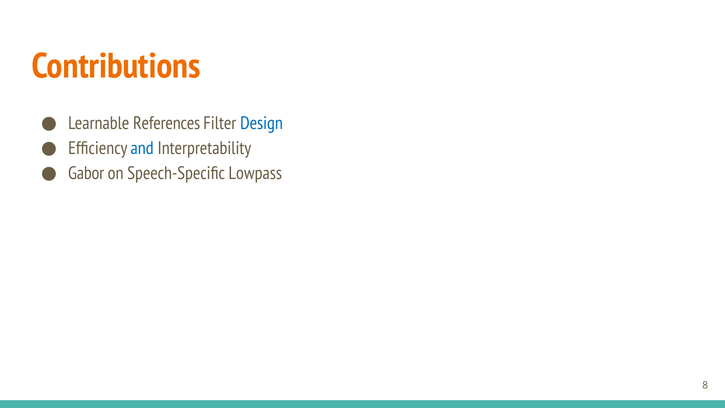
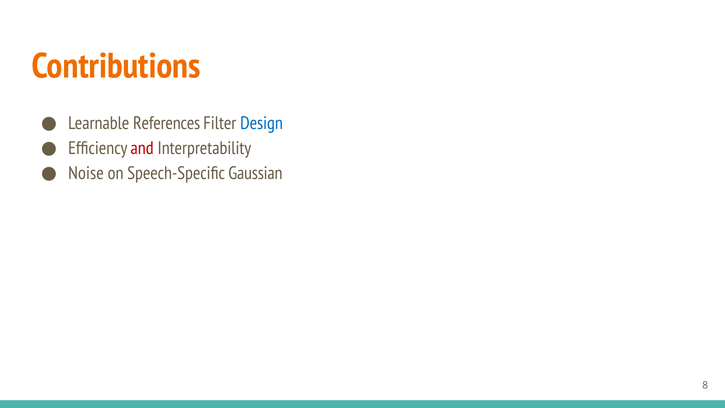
and colour: blue -> red (142, 148)
Gabor: Gabor -> Noise (86, 173)
Lowpass: Lowpass -> Gaussian (255, 173)
